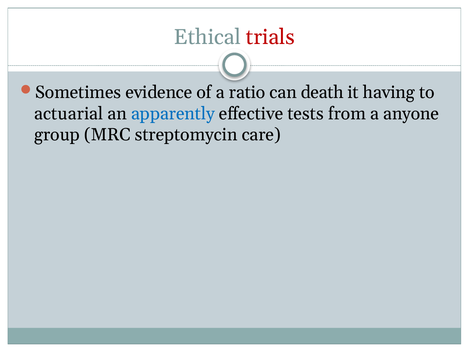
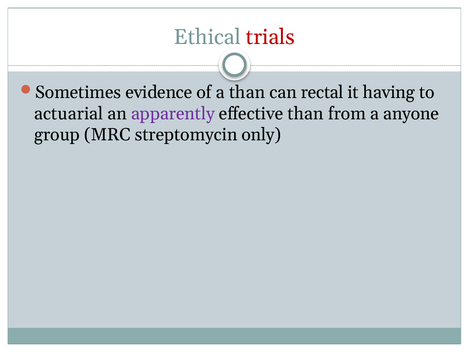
a ratio: ratio -> than (247, 92)
death: death -> rectal (322, 92)
apparently colour: blue -> purple (173, 114)
effective tests: tests -> than (306, 114)
care: care -> only (261, 135)
